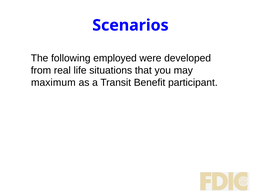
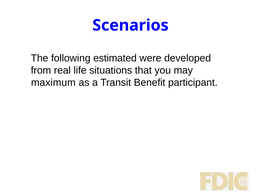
employed: employed -> estimated (115, 58)
